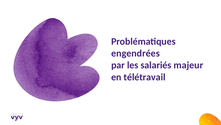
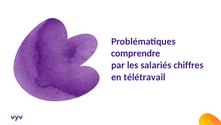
engendrées: engendrées -> comprendre (136, 53)
majeur: majeur -> chiffres (188, 65)
